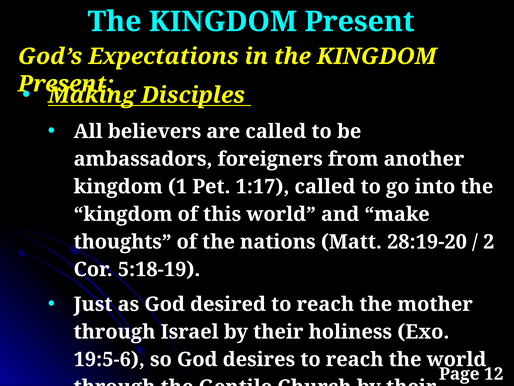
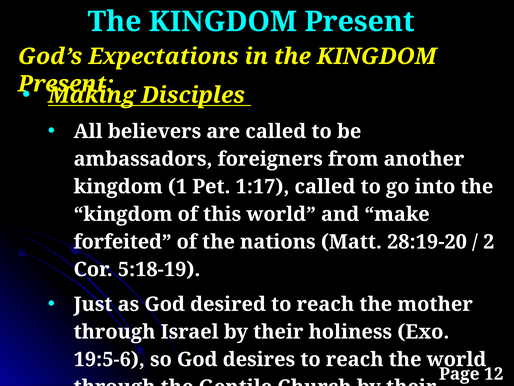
thoughts: thoughts -> forfeited (123, 242)
